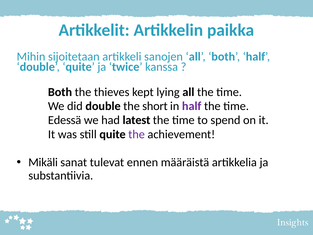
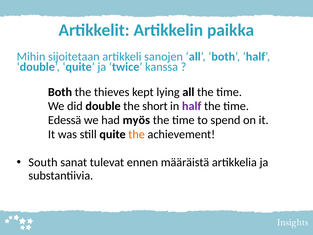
latest: latest -> myös (136, 120)
the colour: purple -> orange (137, 134)
Mikäli: Mikäli -> South (43, 162)
